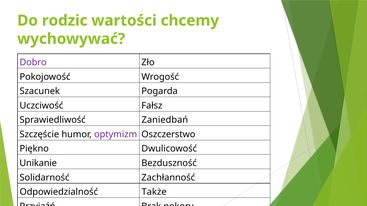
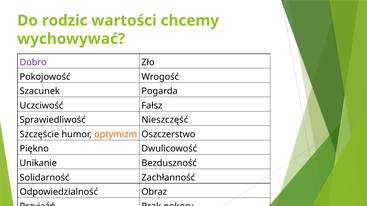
Zaniedbań: Zaniedbań -> Nieszczęść (165, 120)
optymizm colour: purple -> orange (116, 135)
Także: Także -> Obraz (154, 192)
